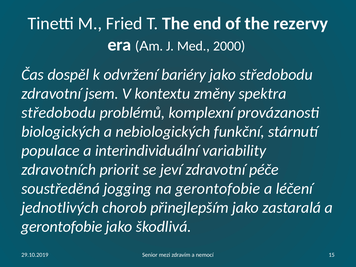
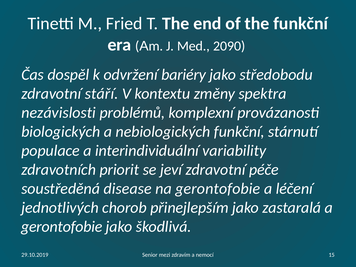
the rezervy: rezervy -> funkční (301, 24)
2000: 2000 -> 2090 (229, 46)
jsem: jsem -> stáří (102, 94)
středobodu: středobodu -> nezávislosti (59, 113)
jogging: jogging -> disease (128, 189)
